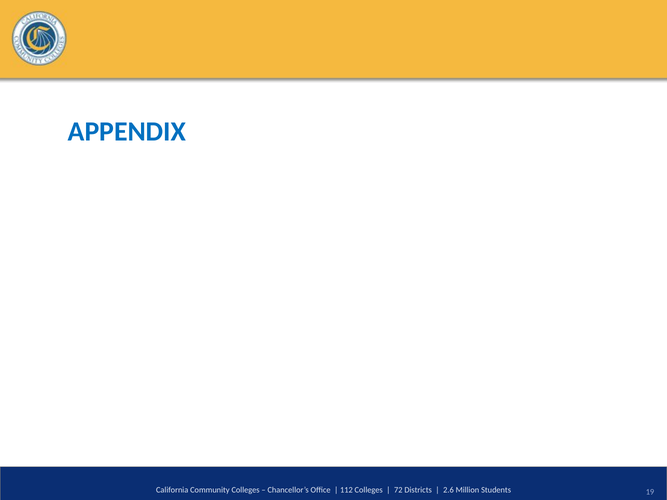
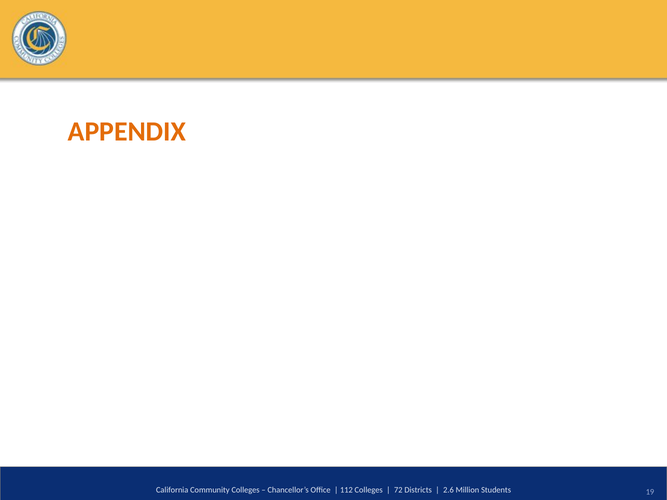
APPENDIX colour: blue -> orange (127, 132)
